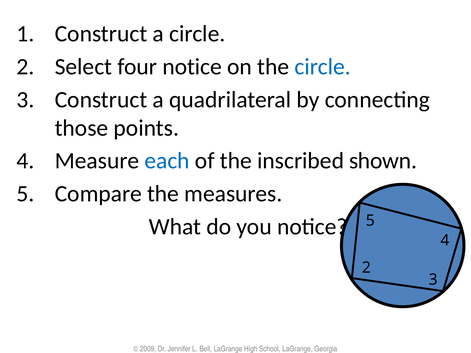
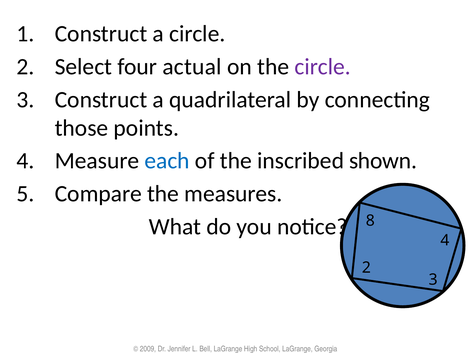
four notice: notice -> actual (192, 67)
circle colour: blue -> purple (323, 67)
5: 5 -> 8 (370, 221)
